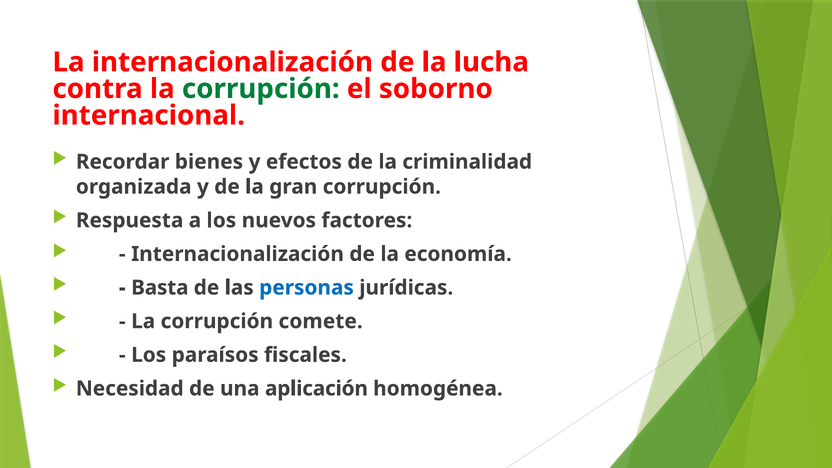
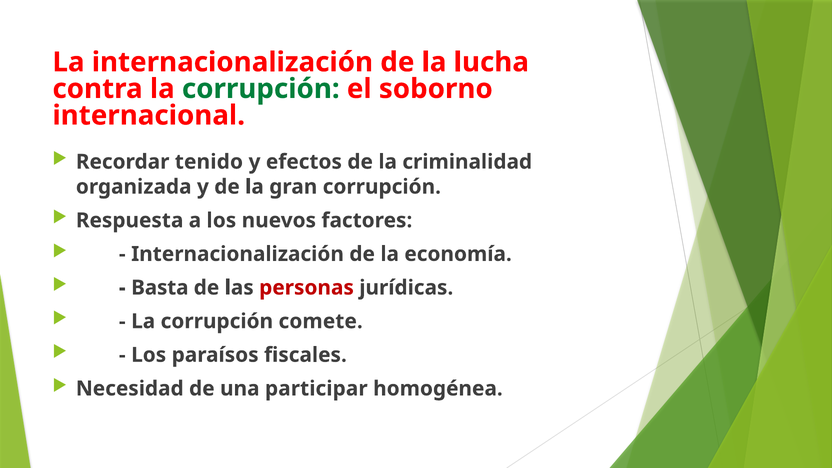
bienes: bienes -> tenido (209, 162)
personas colour: blue -> red (307, 288)
aplicación: aplicación -> participar (316, 389)
